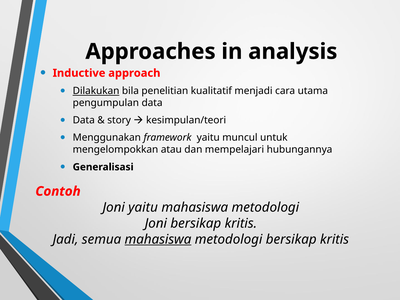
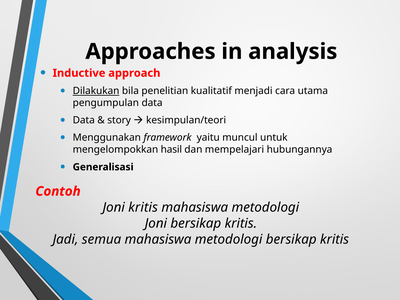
atau: atau -> hasil (171, 150)
Joni yaitu: yaitu -> kritis (143, 207)
mahasiswa underline: present -> none (158, 239)
